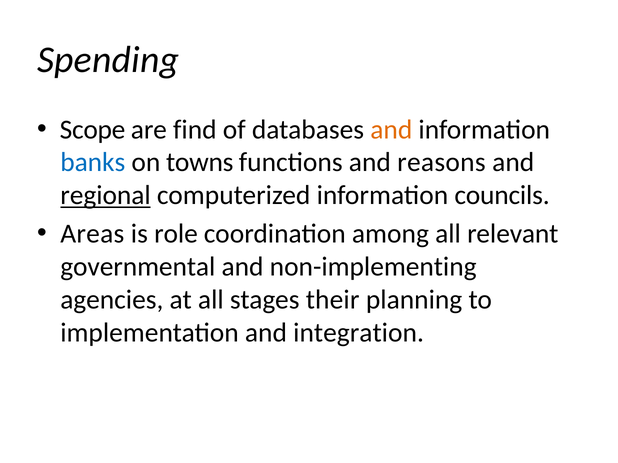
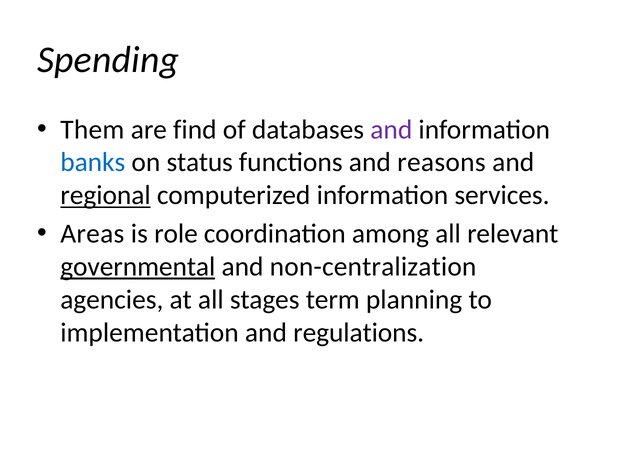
Scope: Scope -> Them (92, 130)
and colour: orange -> purple (391, 130)
towns: towns -> status (200, 163)
councils: councils -> services (502, 196)
governmental underline: none -> present (138, 267)
non-implementing: non-implementing -> non-centralization (373, 267)
their: their -> term (333, 300)
integration: integration -> regulations (359, 333)
